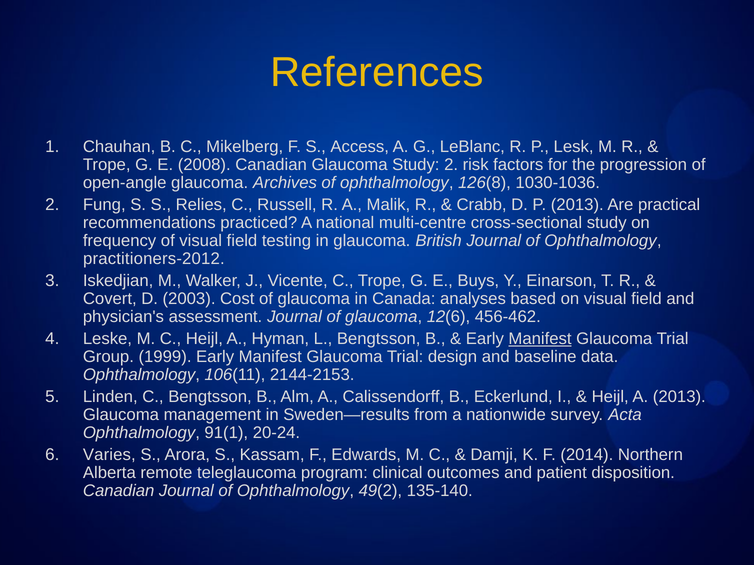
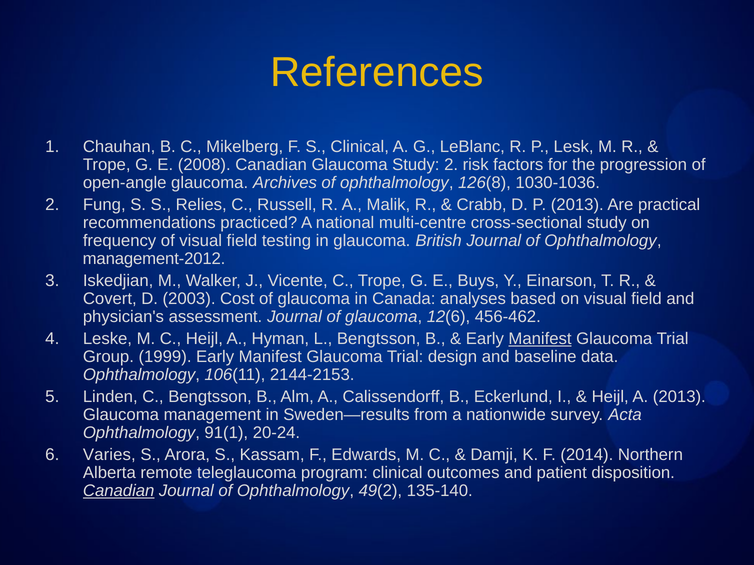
S Access: Access -> Clinical (360, 147)
practitioners-2012: practitioners-2012 -> management-2012 (154, 259)
Canadian underline: none -> present (119, 491)
